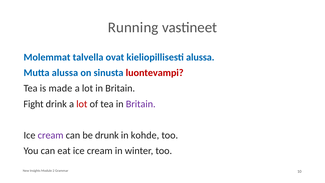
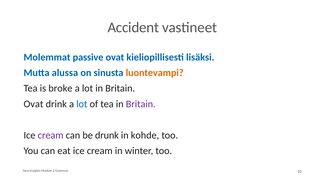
Running: Running -> Accident (133, 27)
talvella: talvella -> passive (88, 57)
kieliopillisesti alussa: alussa -> lisäksi (200, 57)
luontevampi colour: red -> orange (155, 73)
made: made -> broke (60, 88)
Fight: Fight -> Ovat (33, 104)
lot colour: red -> blue (82, 104)
